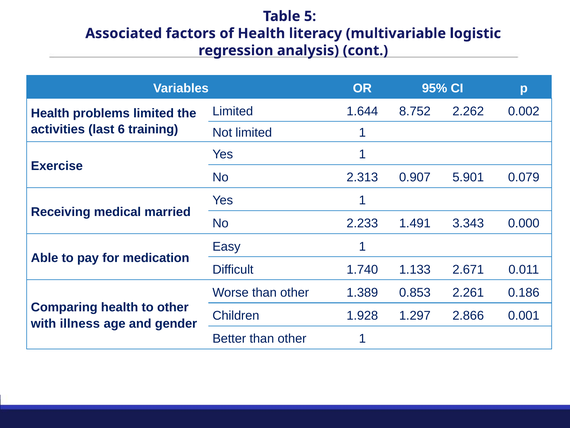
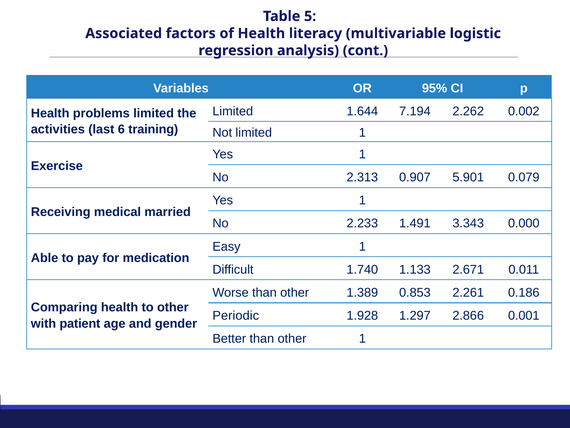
8.752: 8.752 -> 7.194 (415, 111)
Children: Children -> Periodic (236, 315)
illness: illness -> patient (80, 323)
